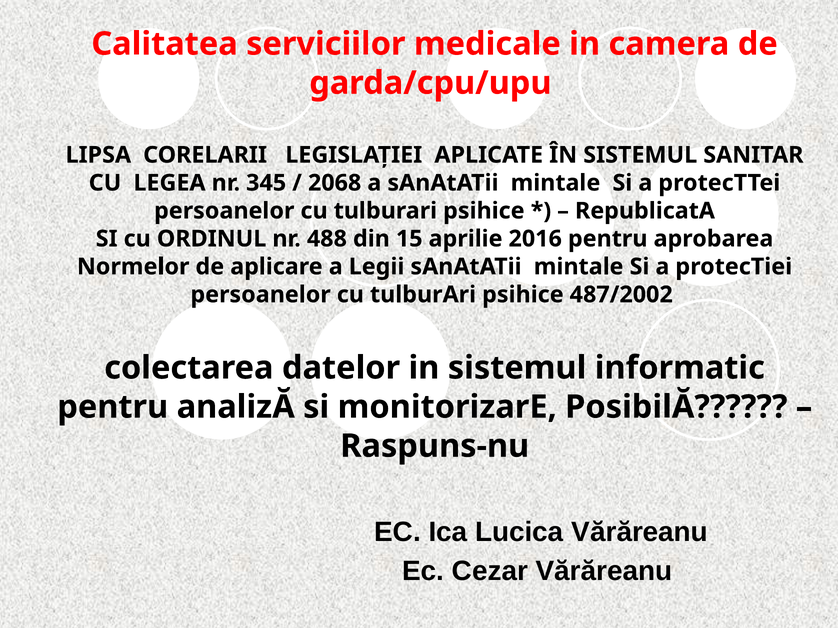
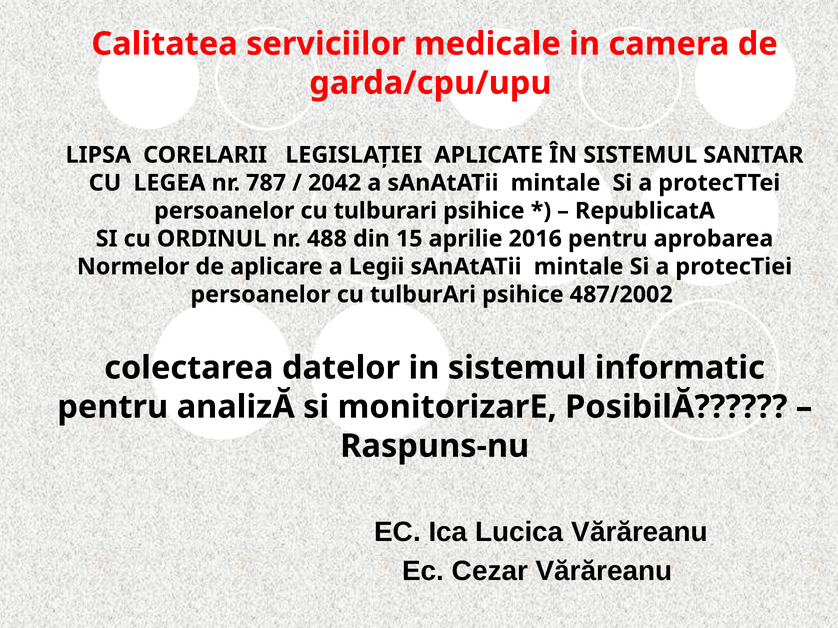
345: 345 -> 787 (266, 183)
2068: 2068 -> 2042 (335, 183)
